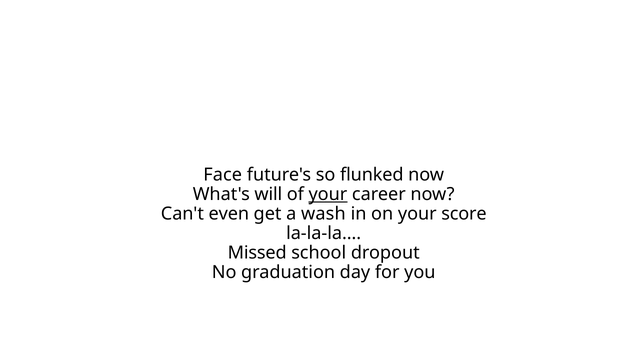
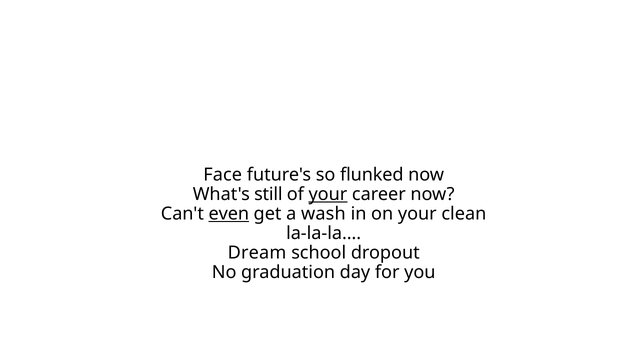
will: will -> still (268, 195)
even underline: none -> present (229, 214)
score: score -> clean (464, 214)
Missed: Missed -> Dream (257, 253)
